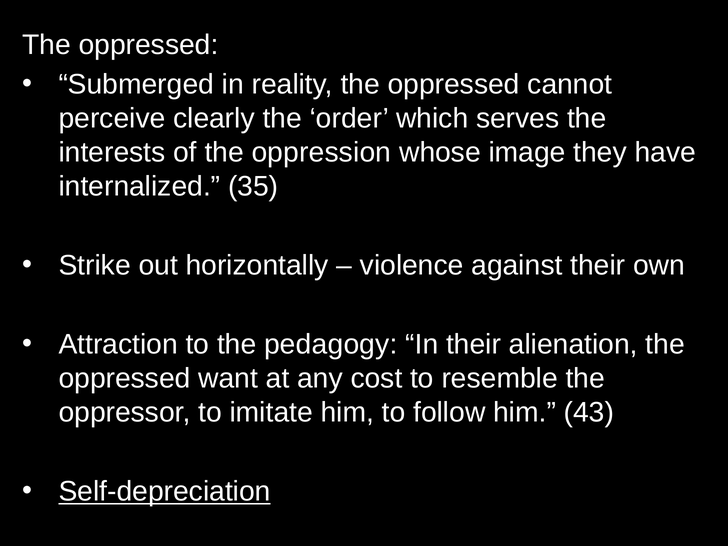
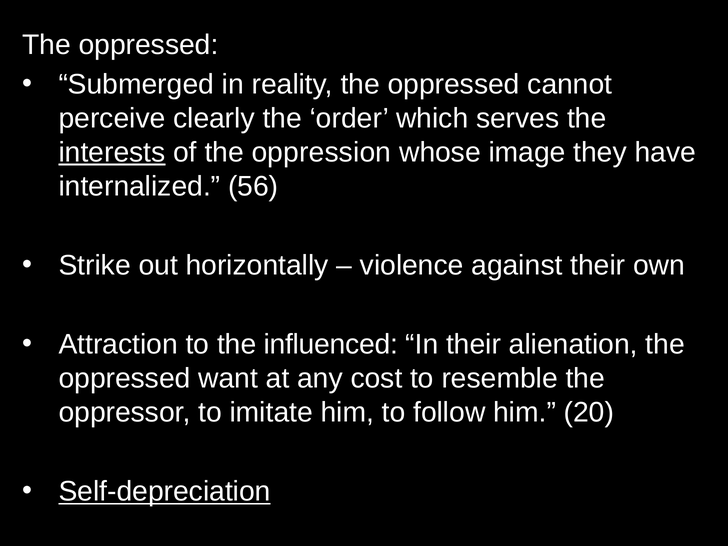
interests underline: none -> present (112, 152)
35: 35 -> 56 (253, 186)
pedagogy: pedagogy -> influenced (331, 345)
43: 43 -> 20 (589, 412)
